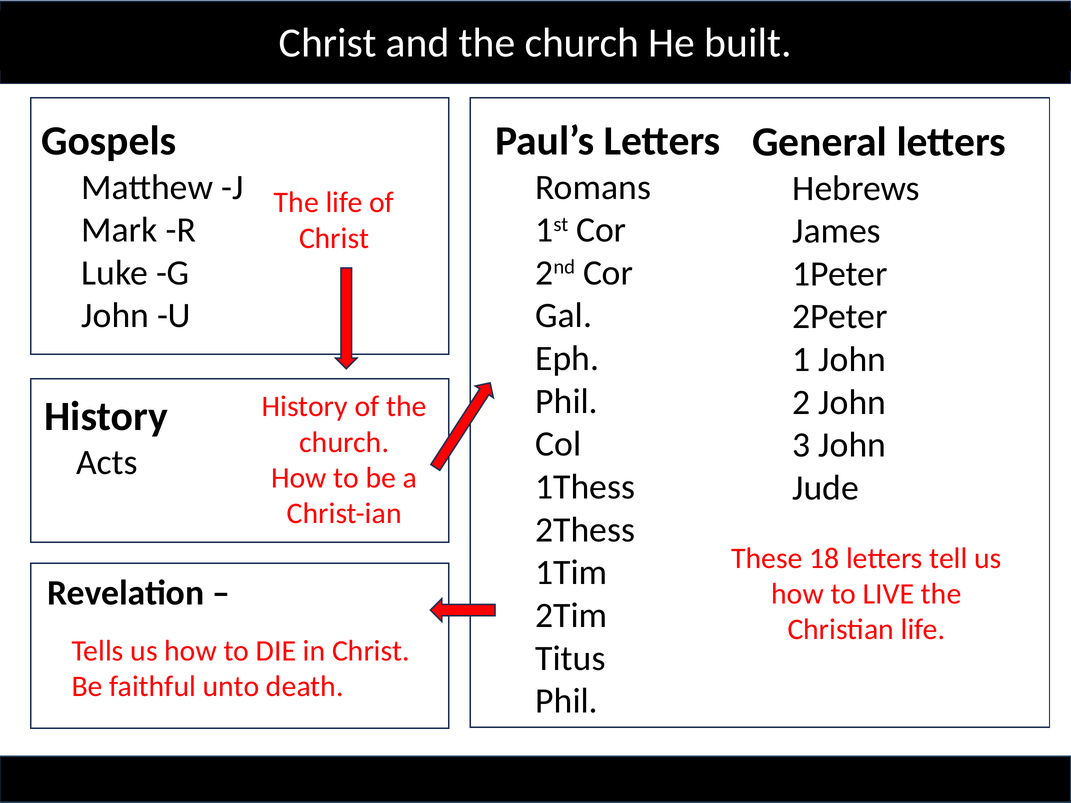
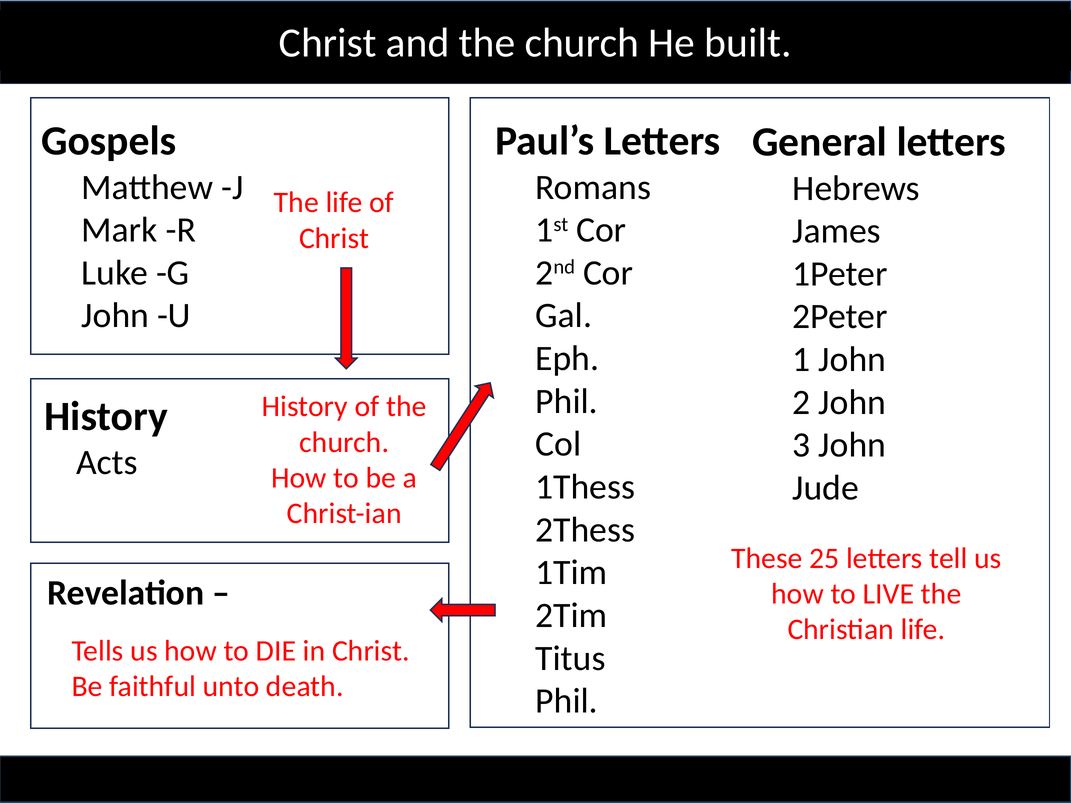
18: 18 -> 25 (824, 558)
